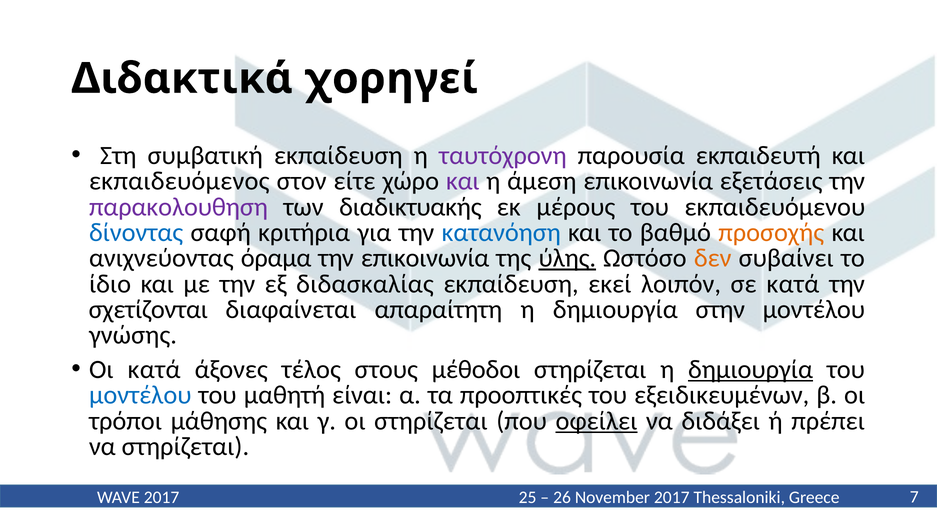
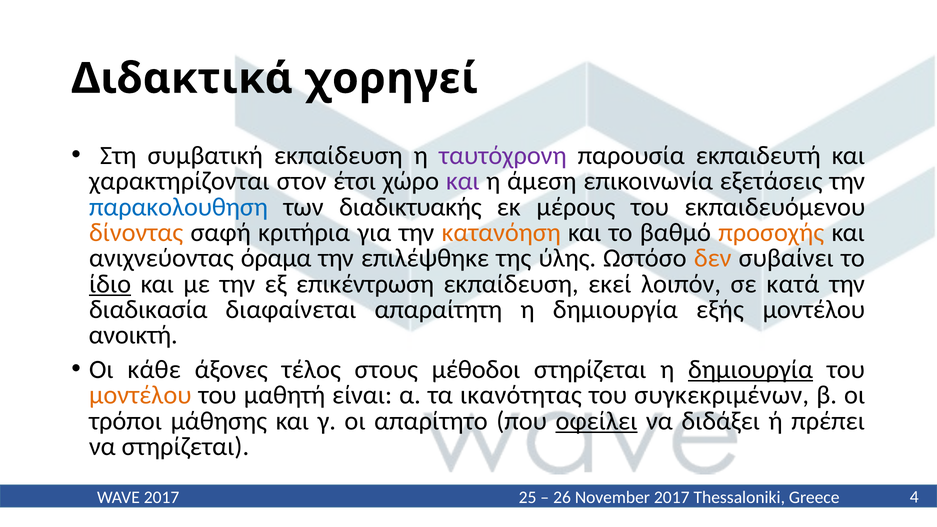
εκπαιδευόμενος: εκπαιδευόμενος -> χαρακτηρίζονται (179, 181)
είτε: είτε -> έτσι (355, 181)
παρακολουθηση colour: purple -> blue (178, 207)
δίνοντας colour: blue -> orange (136, 233)
κατανόηση colour: blue -> orange (501, 233)
την επικοινωνία: επικοινωνία -> επιλέψθηκε (425, 258)
ύλης underline: present -> none (567, 258)
ίδιο underline: none -> present (110, 284)
διδασκαλίας: διδασκαλίας -> επικέντρωση (365, 284)
σχετίζονται: σχετίζονται -> διαδικασία (148, 309)
στην: στην -> εξής (720, 309)
γνώσης: γνώσης -> ανοικτή (133, 335)
Οι κατά: κατά -> κάθε (154, 370)
μοντέλου colour: blue -> orange (140, 395)
προοπτικές: προοπτικές -> ικανότητας (521, 395)
εξειδικευμένων: εξειδικευμένων -> συγκεκριμένων (722, 395)
οι στηρίζεται: στηρίζεται -> απαρίτητο (431, 421)
7: 7 -> 4 (914, 497)
